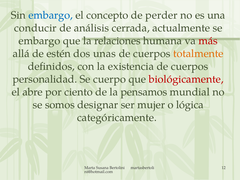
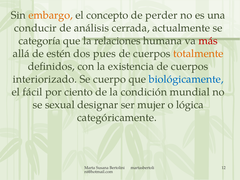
embargo colour: blue -> orange (51, 15)
embargo: embargo -> categoría (39, 41)
unas: unas -> pues (104, 54)
personalidad: personalidad -> interiorizado (45, 79)
biológicamente colour: red -> blue (186, 79)
abre: abre -> fácil (33, 92)
pensamos: pensamos -> condición (144, 92)
somos: somos -> sexual (60, 105)
